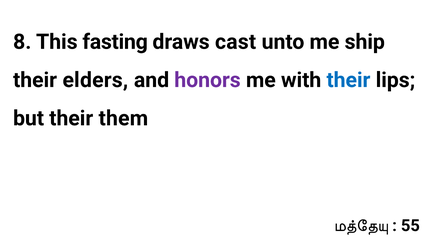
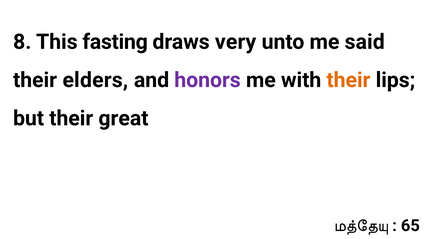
cast: cast -> very (236, 42)
ship: ship -> said (365, 42)
their colour: blue -> orange (348, 80)
them: them -> great (123, 118)
55: 55 -> 65 (410, 225)
